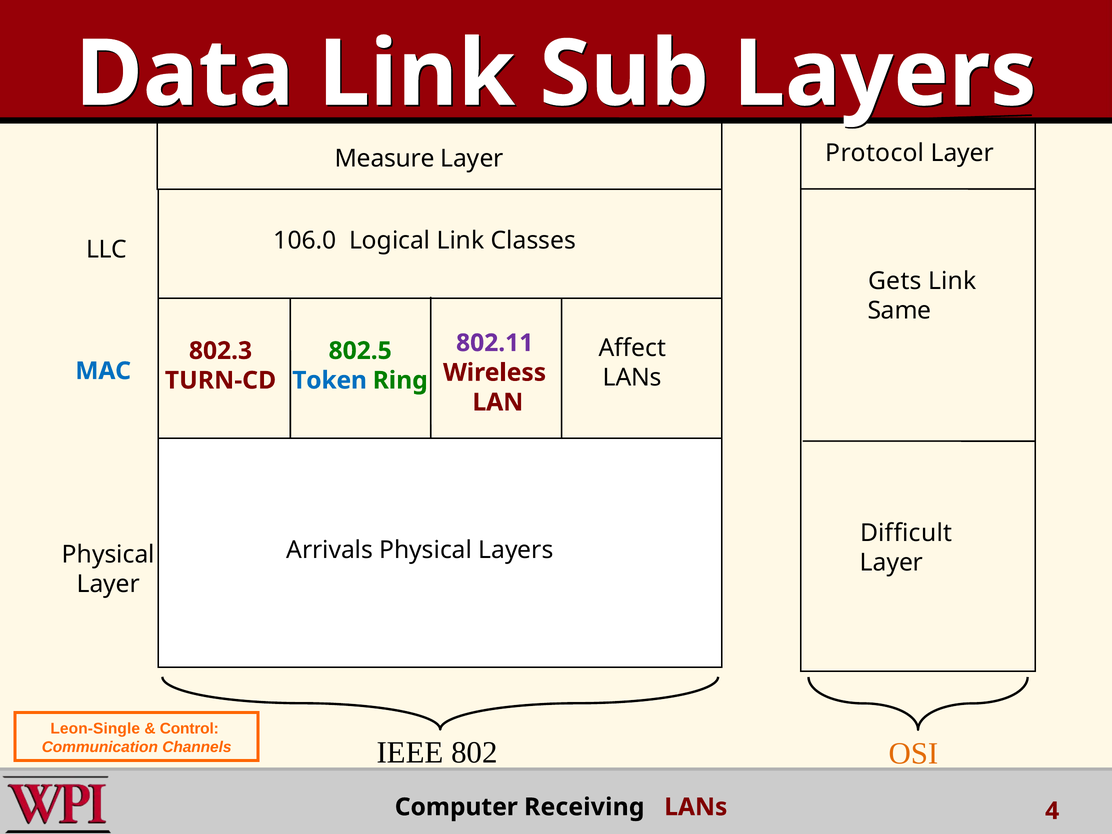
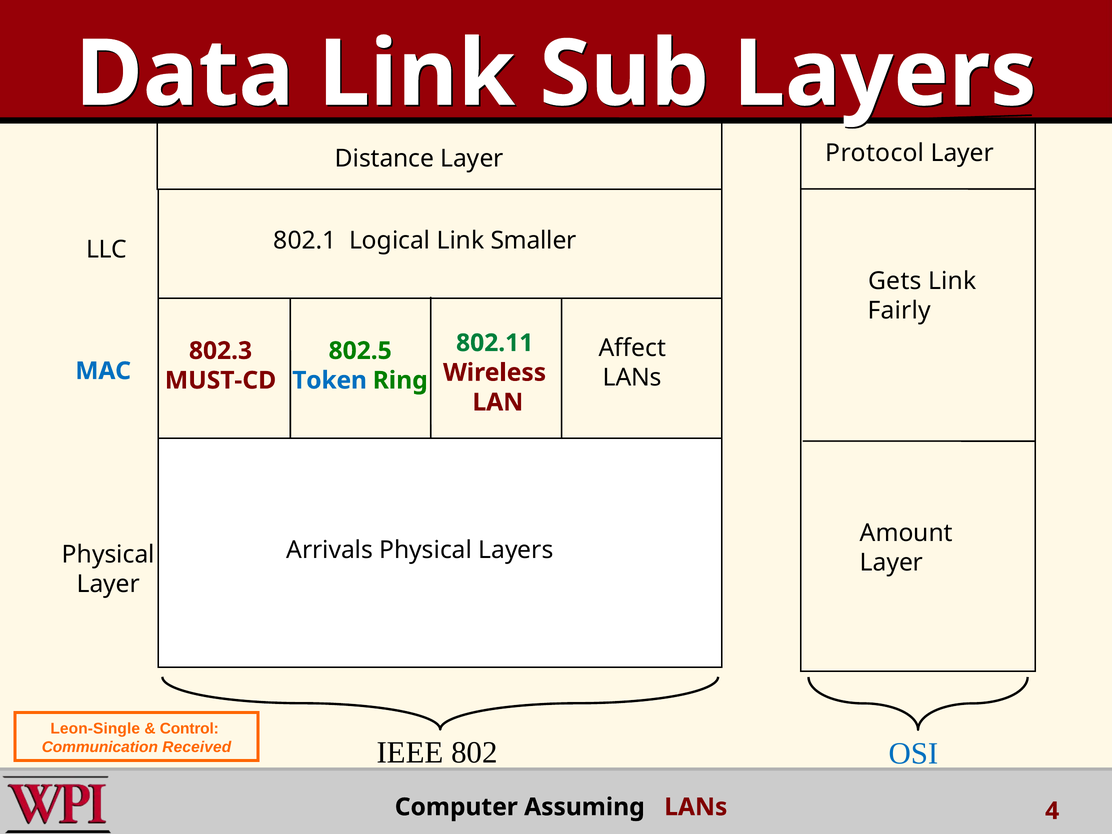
Measure: Measure -> Distance (385, 159)
106.0: 106.0 -> 802.1 (305, 241)
Classes: Classes -> Smaller (533, 241)
Same: Same -> Fairly (899, 311)
802.11 colour: purple -> green (495, 343)
TURN-CD: TURN-CD -> MUST-CD (221, 380)
Difficult: Difficult -> Amount (906, 533)
OSI colour: orange -> blue (913, 753)
Channels: Channels -> Received (197, 747)
Receiving: Receiving -> Assuming (584, 807)
